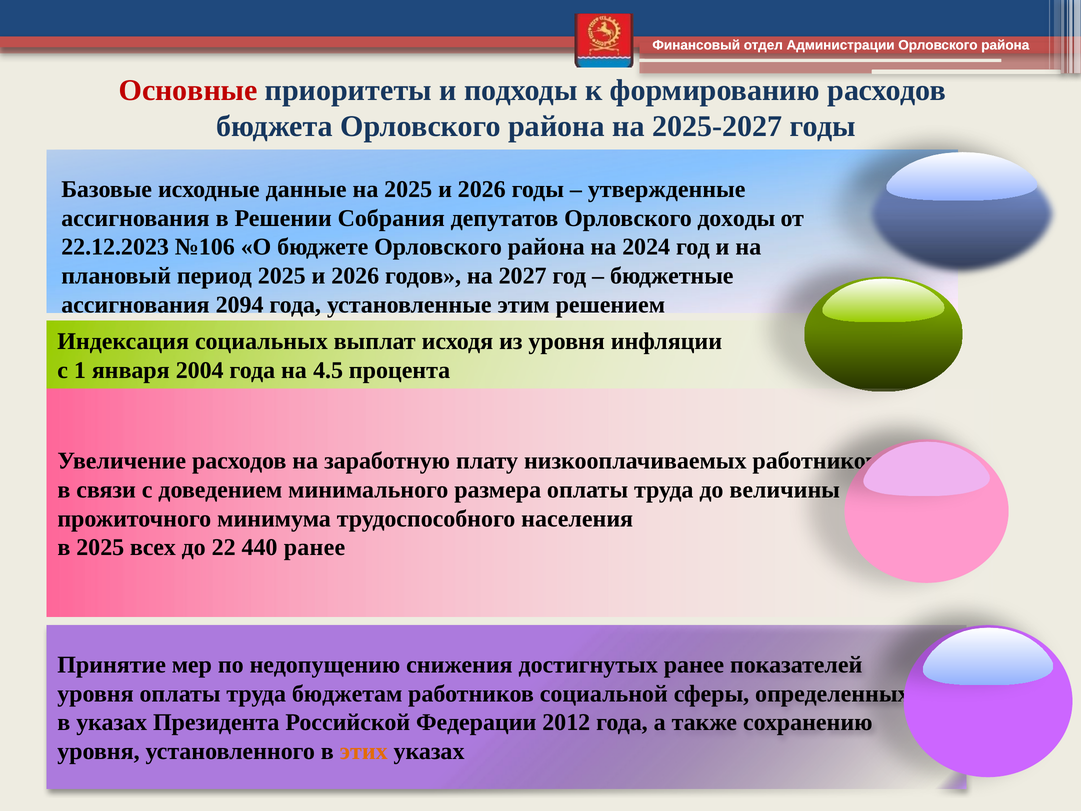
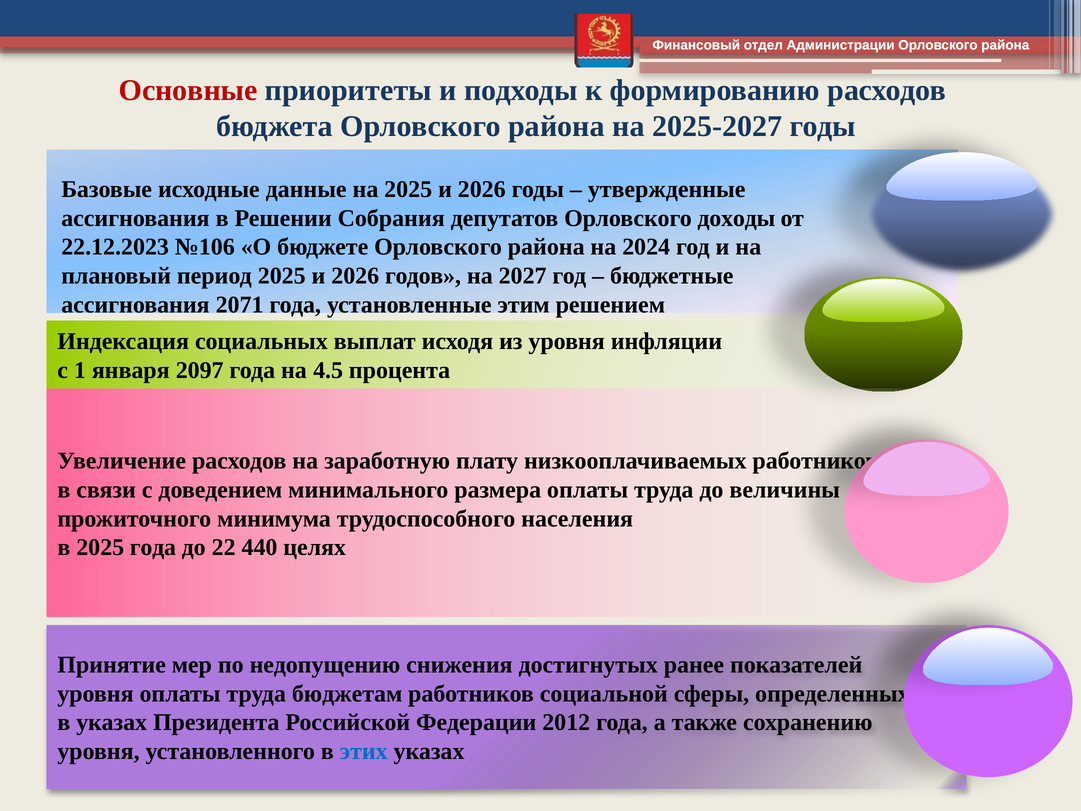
2094: 2094 -> 2071 (240, 305)
2004: 2004 -> 2097 (200, 370)
2025 всех: всех -> года (153, 547)
440 ранее: ранее -> целях (315, 547)
этих colour: orange -> blue (364, 751)
